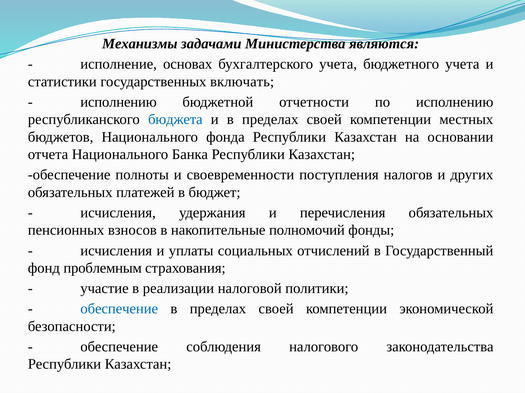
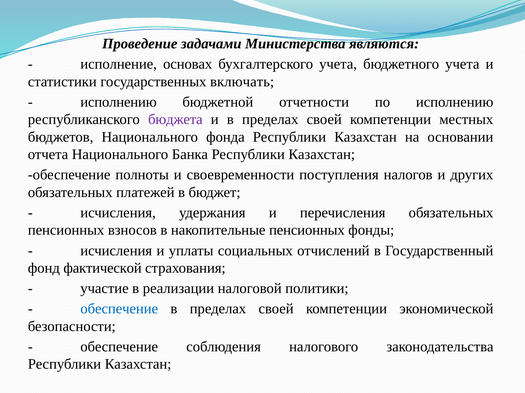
Механизмы: Механизмы -> Проведение (140, 44)
бюджета colour: blue -> purple (175, 120)
накопительные полномочий: полномочий -> пенсионных (307, 231)
проблемным: проблемным -> фактической (103, 269)
